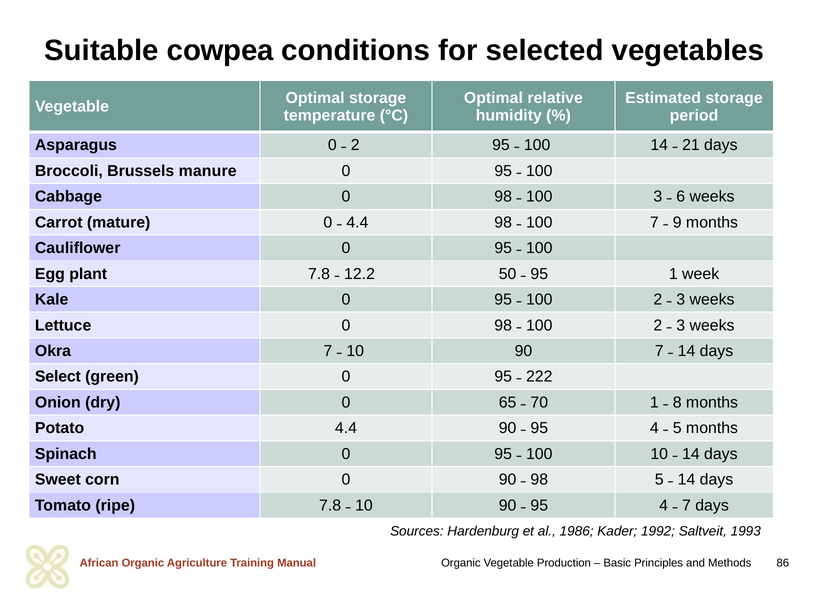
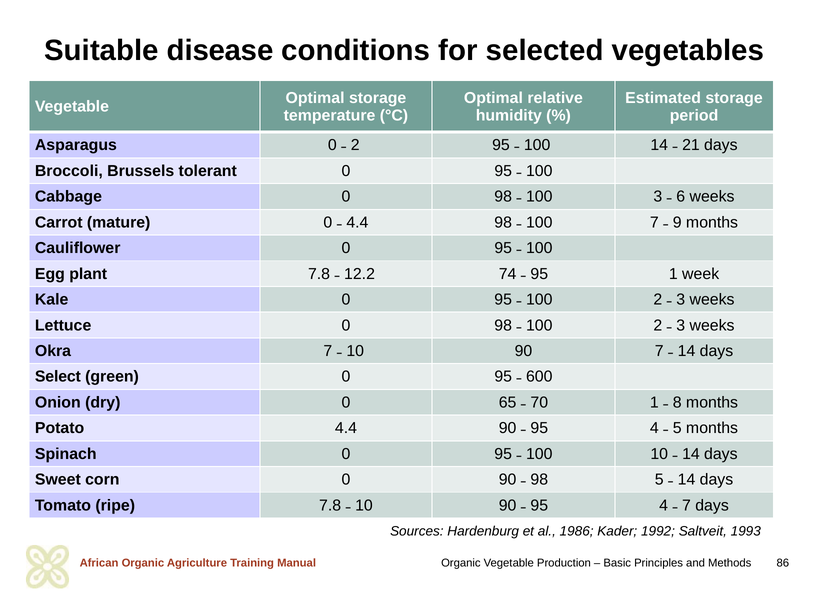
cowpea: cowpea -> disease (220, 51)
manure: manure -> tolerant (208, 171)
50: 50 -> 74 (508, 274)
222: 222 -> 600 (539, 377)
